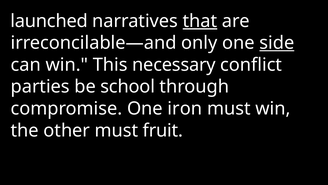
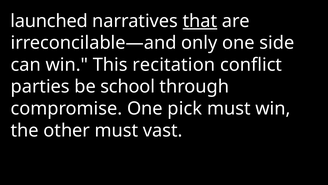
side underline: present -> none (277, 43)
necessary: necessary -> recitation (174, 65)
iron: iron -> pick (185, 108)
fruit: fruit -> vast (163, 130)
